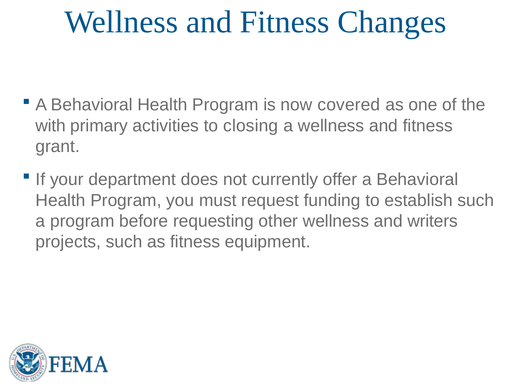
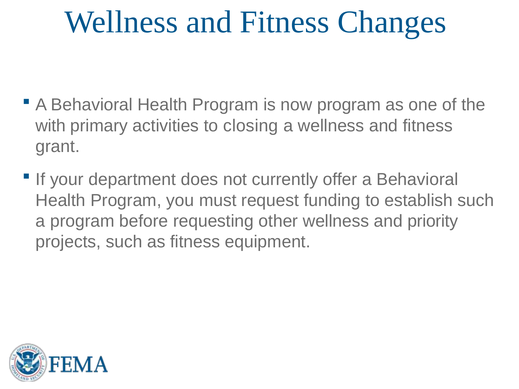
now covered: covered -> program (349, 105)
writers: writers -> priority (433, 221)
